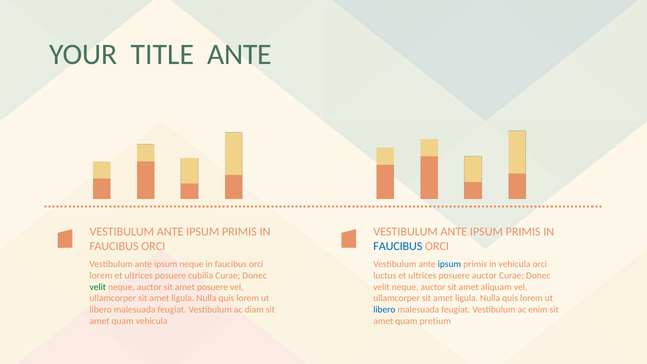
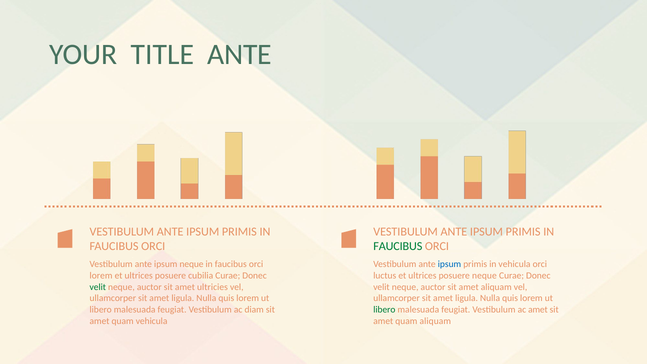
FAUCIBUS colour: blue -> green (398, 246)
posuere auctor: auctor -> neque (484, 276)
amet posuere: posuere -> ultricies (212, 287)
libero colour: blue -> green (384, 310)
ac enim: enim -> amet (538, 310)
quam pretium: pretium -> aliquam (435, 321)
